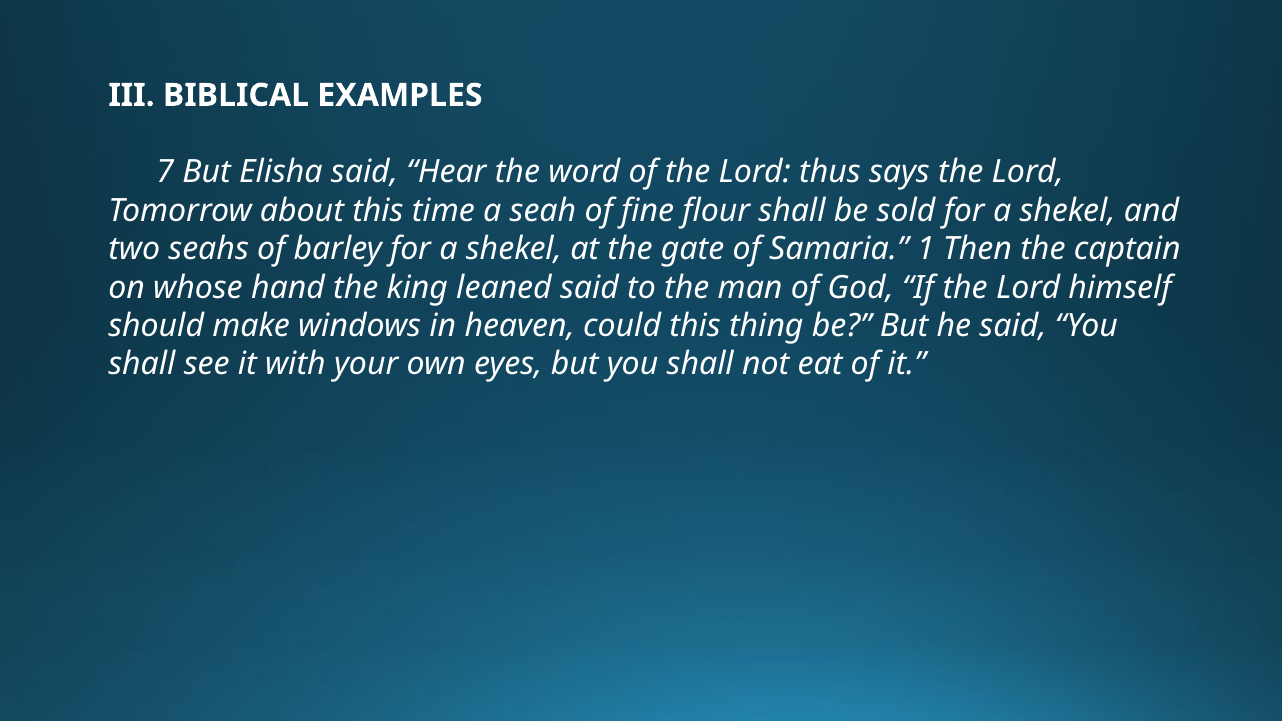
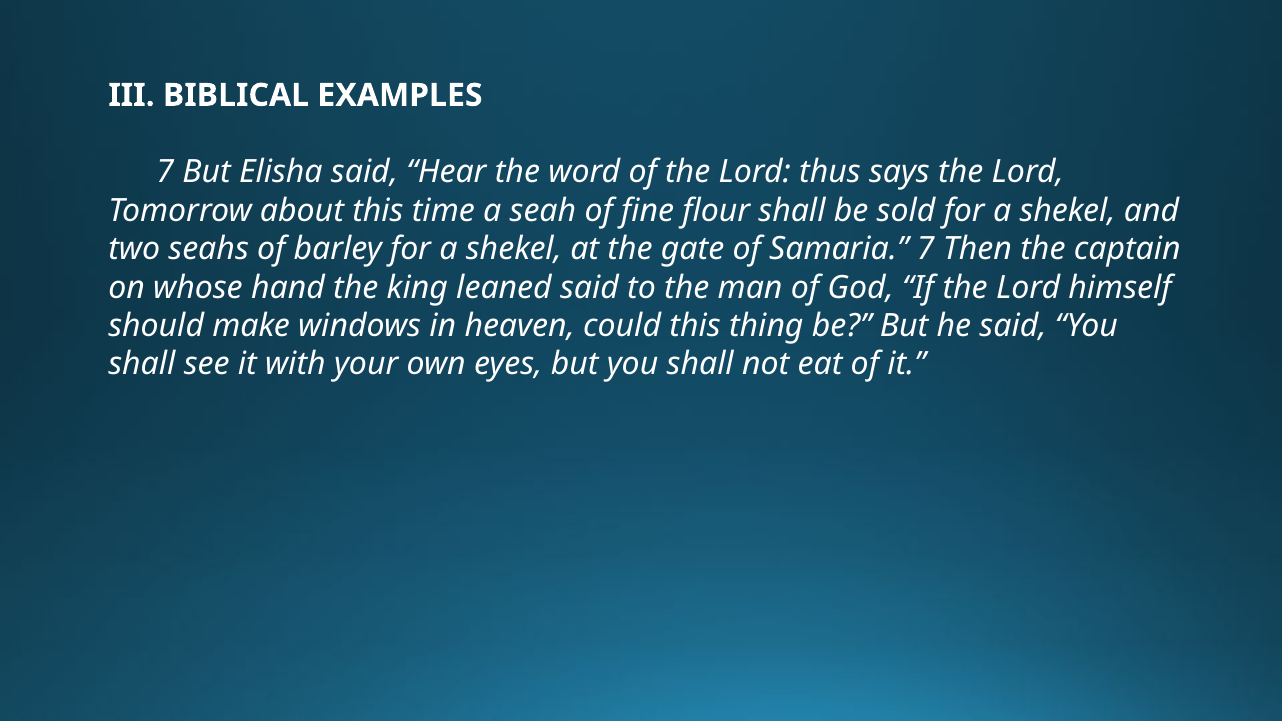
Samaria 1: 1 -> 7 (926, 249)
